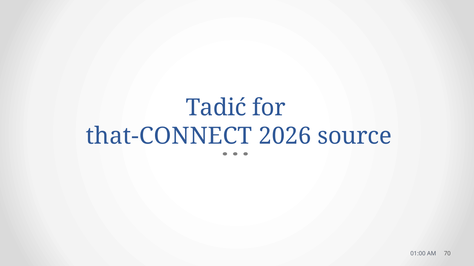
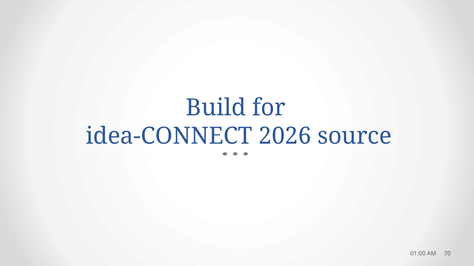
Tadić: Tadić -> Build (216, 108)
that-CONNECT: that-CONNECT -> idea-CONNECT (169, 136)
